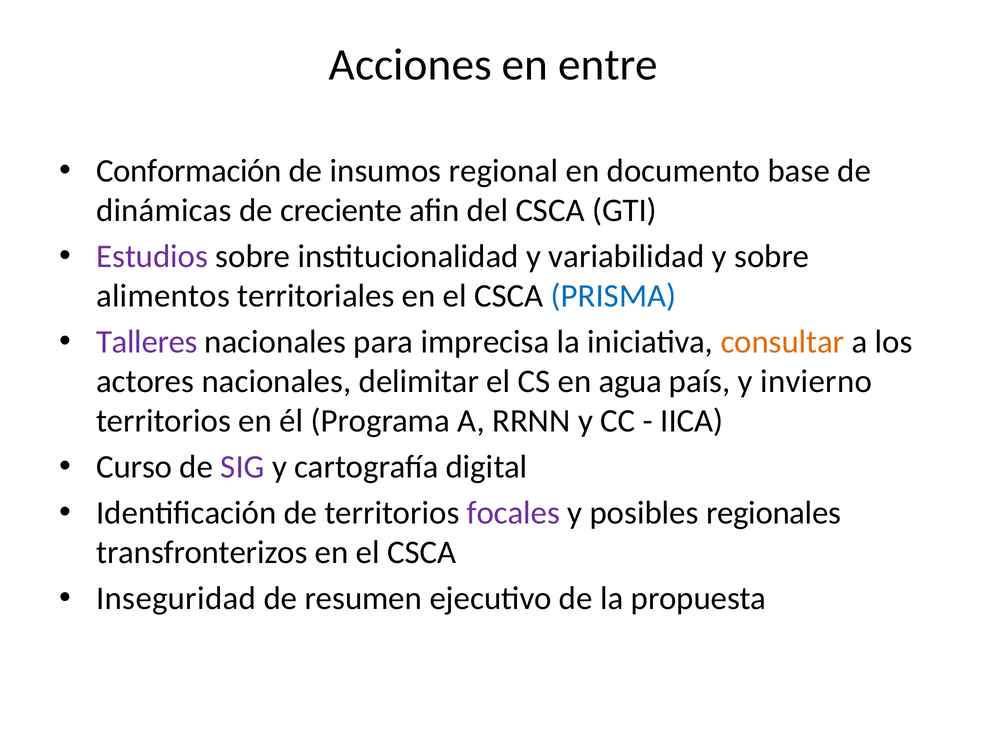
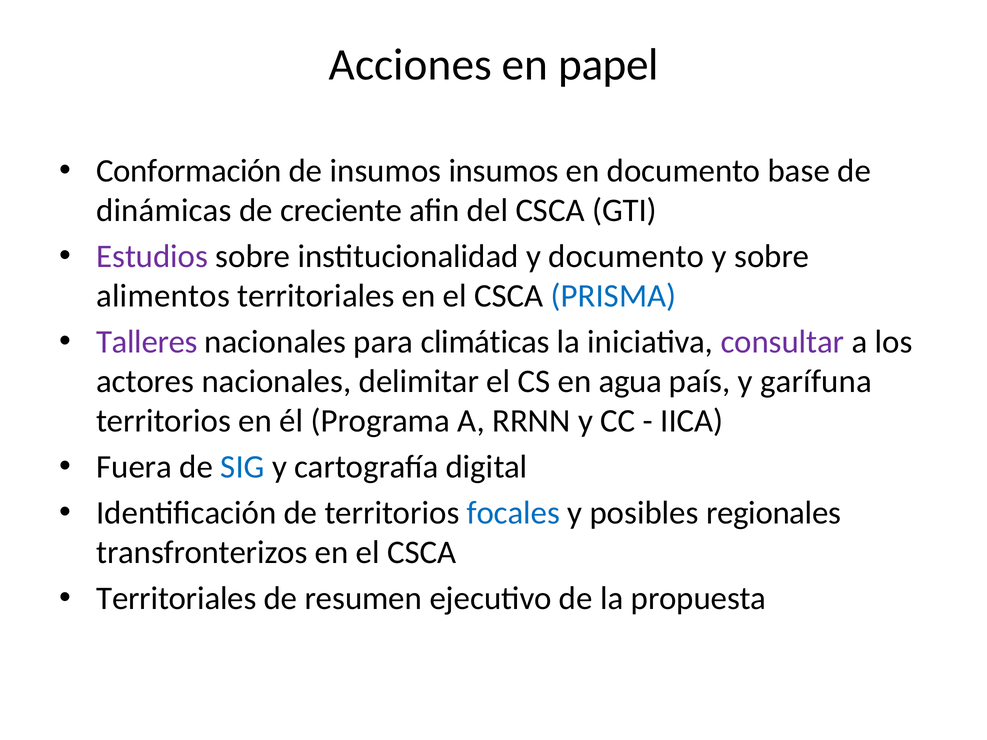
entre: entre -> papel (608, 65)
insumos regional: regional -> insumos (504, 171)
y variabilidad: variabilidad -> documento (626, 257)
imprecisa: imprecisa -> climáticas (485, 342)
consultar colour: orange -> purple (783, 342)
invierno: invierno -> garífuna (816, 382)
Curso: Curso -> Fuera (134, 467)
SIG colour: purple -> blue (242, 467)
focales colour: purple -> blue (513, 513)
Inseguridad: Inseguridad -> Territoriales (176, 599)
